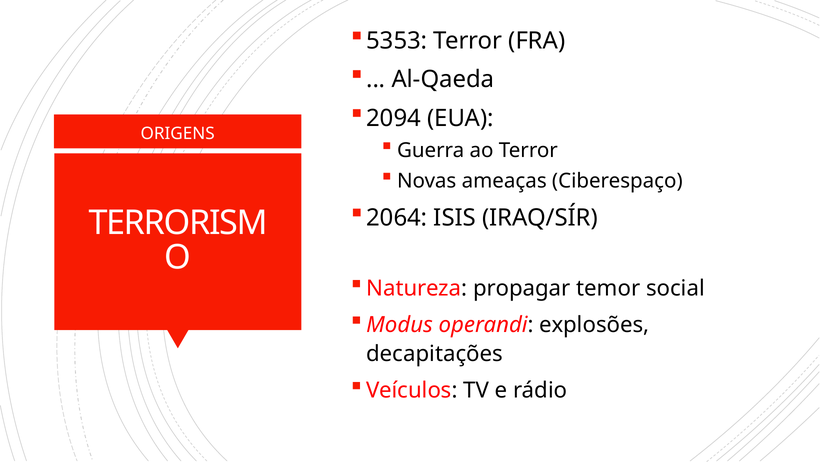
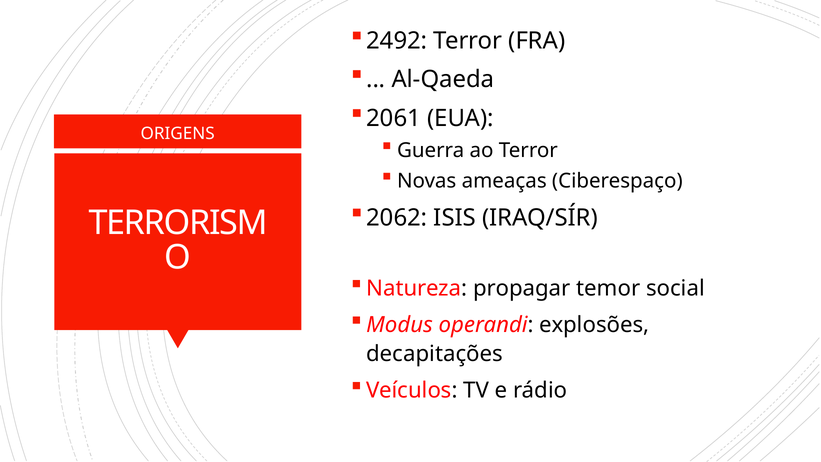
5353: 5353 -> 2492 (397, 41)
2094: 2094 -> 2061 (394, 118)
2064: 2064 -> 2062 (397, 218)
